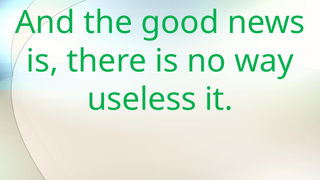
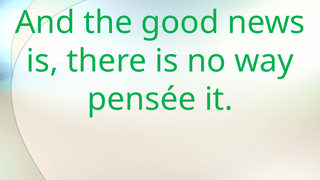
useless: useless -> pensée (142, 99)
